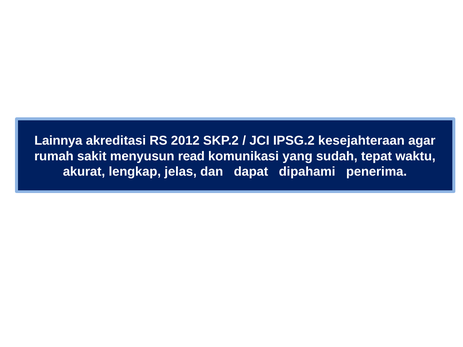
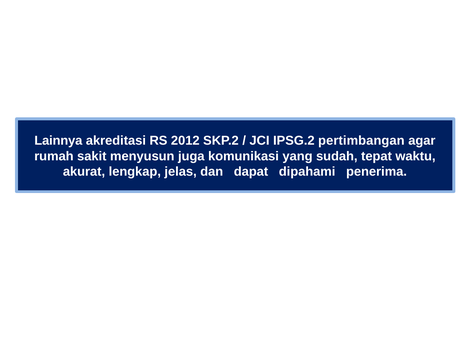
kesejahteraan: kesejahteraan -> pertimbangan (361, 141)
read: read -> juga (191, 156)
